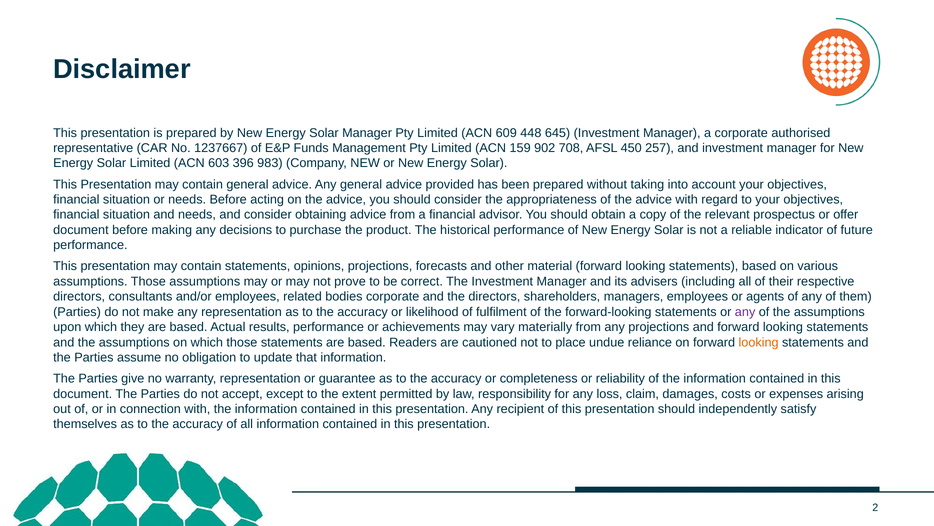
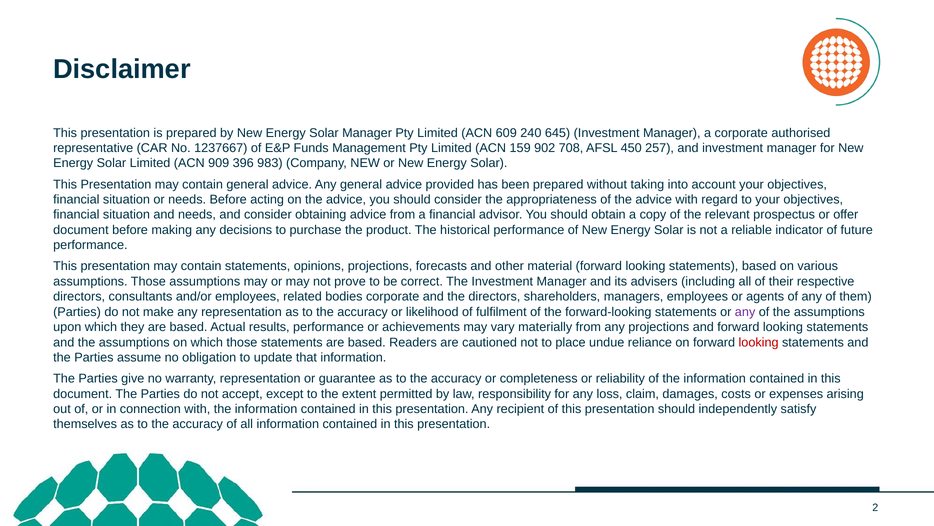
448: 448 -> 240 (531, 133)
603: 603 -> 909 (219, 163)
looking colour: orange -> red (759, 342)
